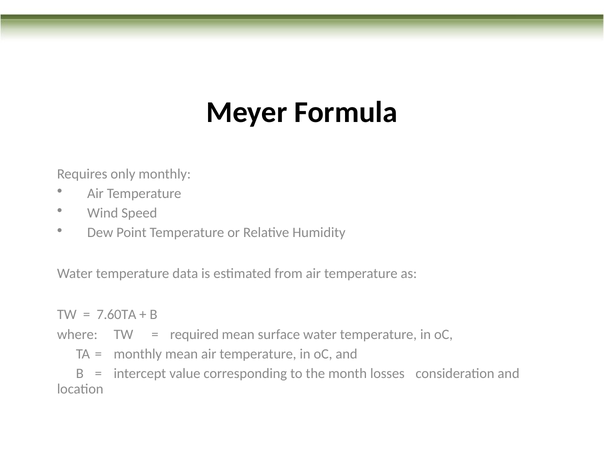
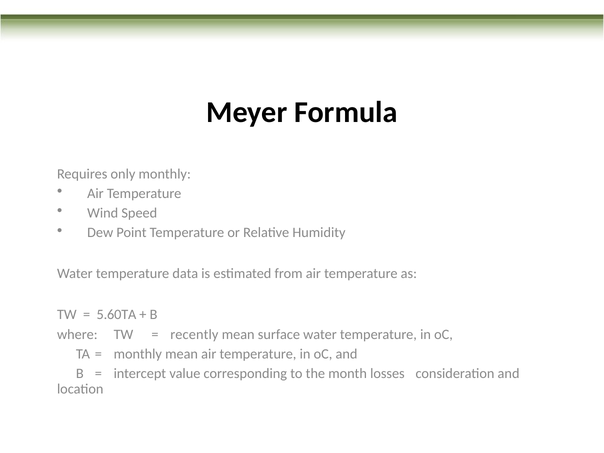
7.60TA: 7.60TA -> 5.60TA (116, 315)
required: required -> recently (194, 334)
